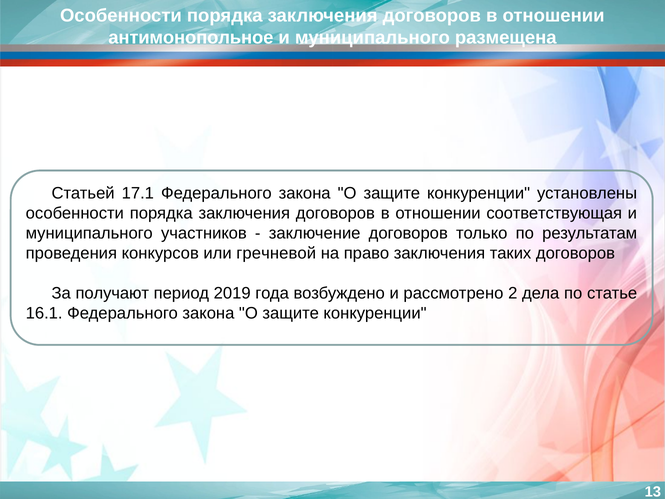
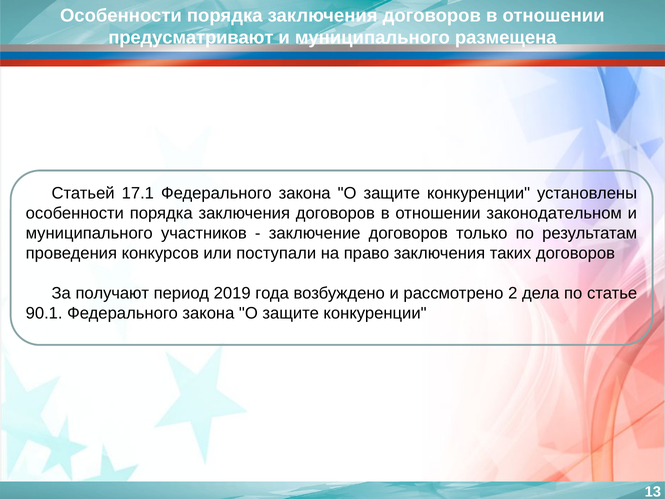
антимонопольное: антимонопольное -> предусматривают (191, 38)
соответствующая: соответствующая -> законодательном (554, 213)
гречневой: гречневой -> поступали (276, 253)
16.1: 16.1 -> 90.1 (44, 313)
